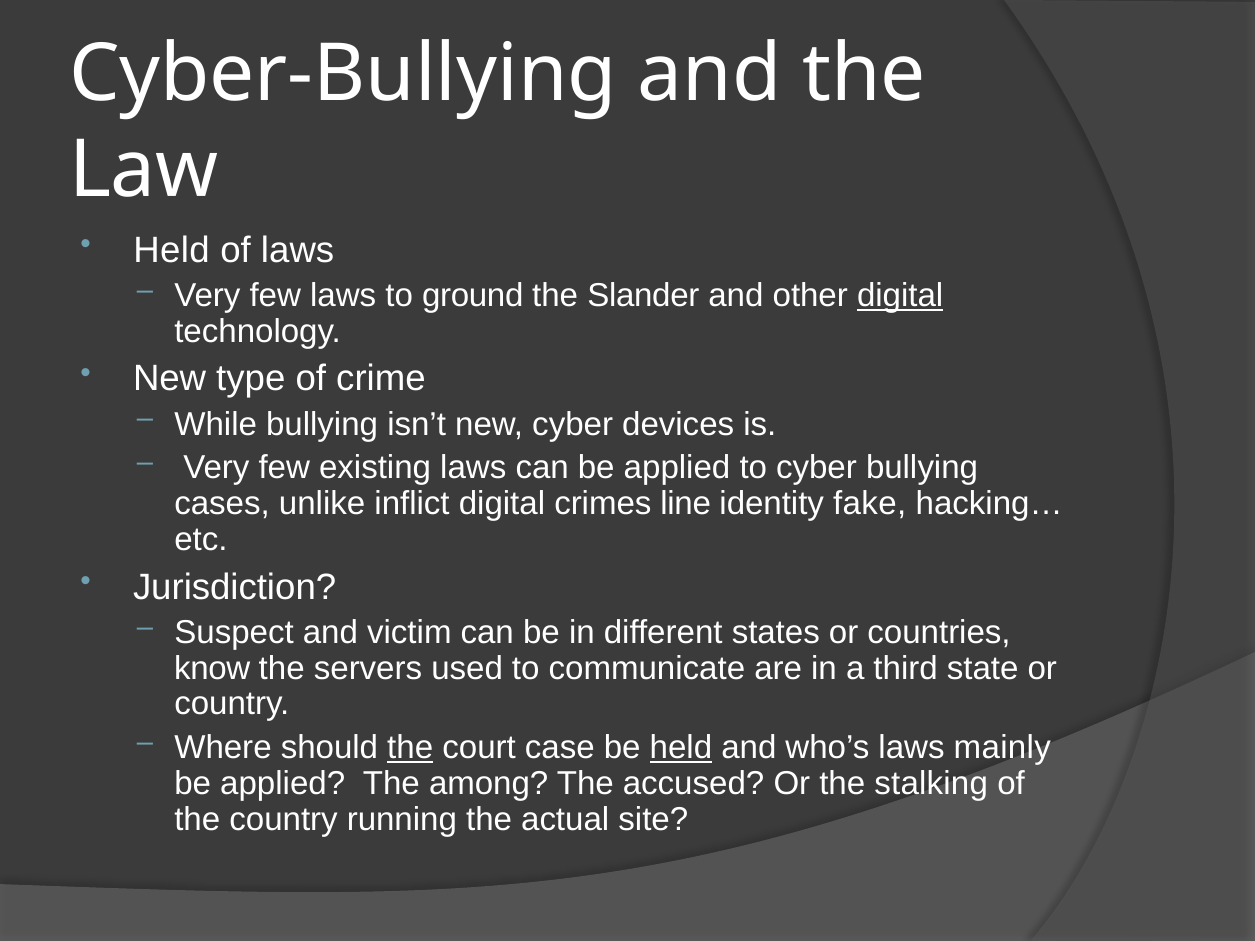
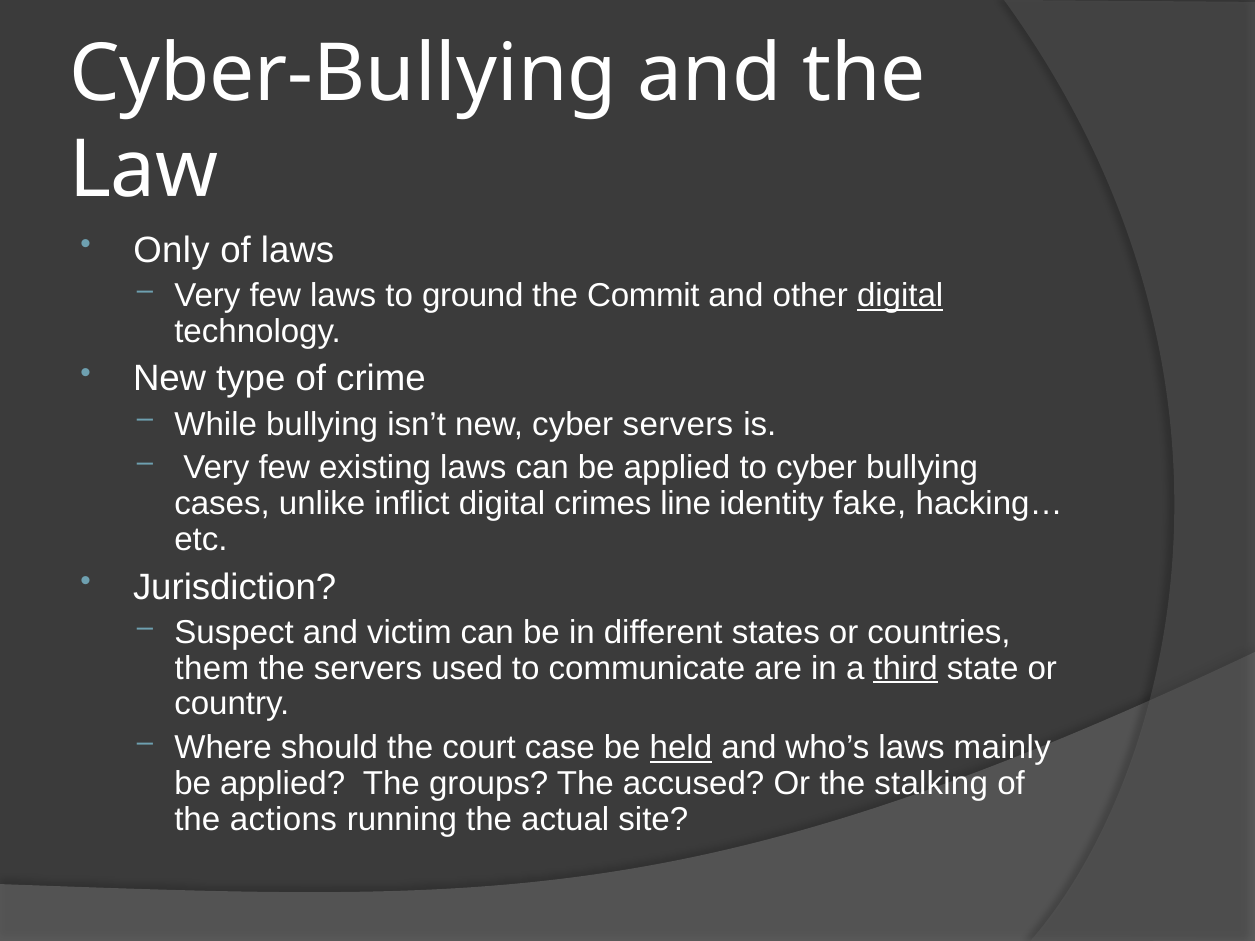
Held: Held -> Only (171, 250)
Slander: Slander -> Commit (643, 296)
cyber devices: devices -> servers (678, 424)
know: know -> them (212, 668)
third underline: none -> present (906, 668)
the underline: present -> none (410, 748)
among: among -> groups (489, 784)
the country: country -> actions (283, 819)
